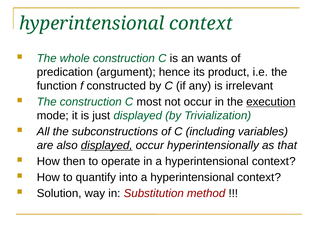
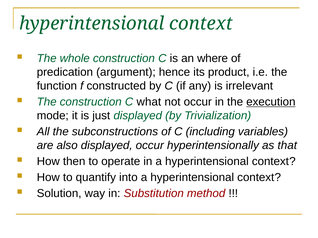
wants: wants -> where (213, 58)
most: most -> what (149, 102)
displayed underline: present -> none (107, 146)
